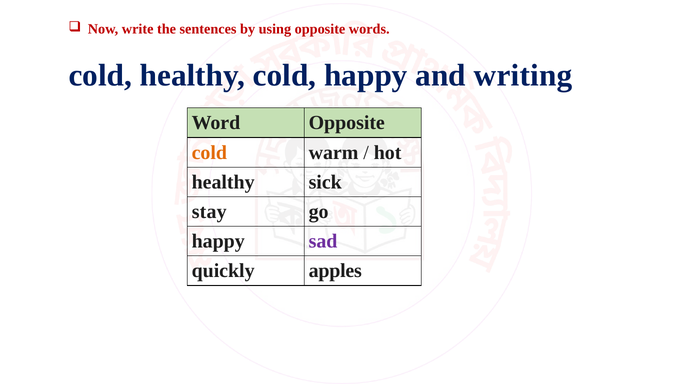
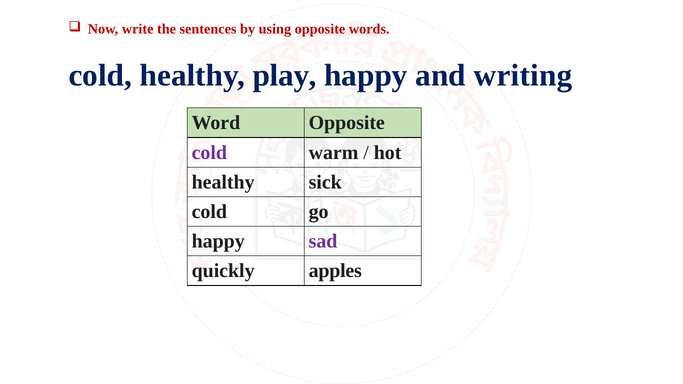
healthy cold: cold -> play (285, 76)
cold colour: orange -> purple (209, 153)
stay: stay -> cold (209, 212)
